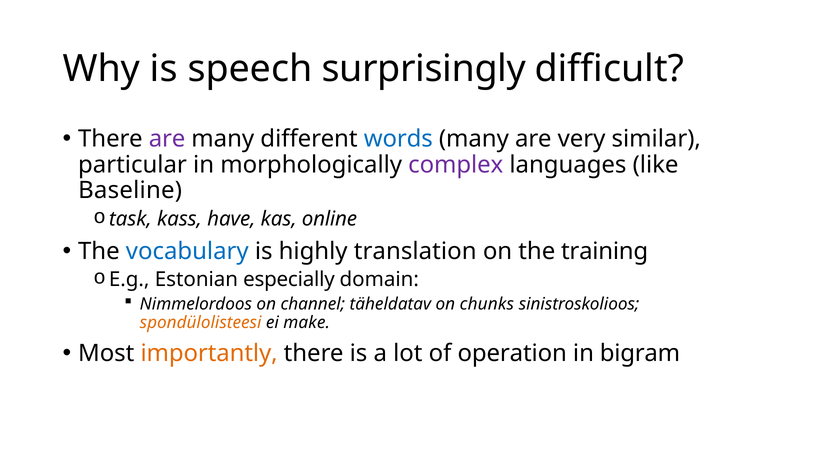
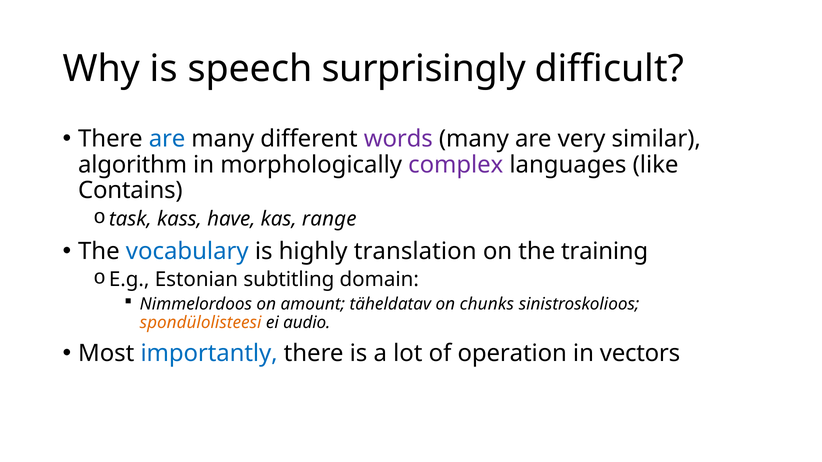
are colour: purple -> blue (167, 139)
words colour: blue -> purple (398, 139)
particular: particular -> algorithm (133, 165)
Baseline: Baseline -> Contains (130, 191)
online: online -> range (329, 219)
especially: especially -> subtitling (289, 280)
channel: channel -> amount (313, 304)
make: make -> audio (307, 323)
importantly colour: orange -> blue (209, 354)
bigram: bigram -> vectors (640, 354)
